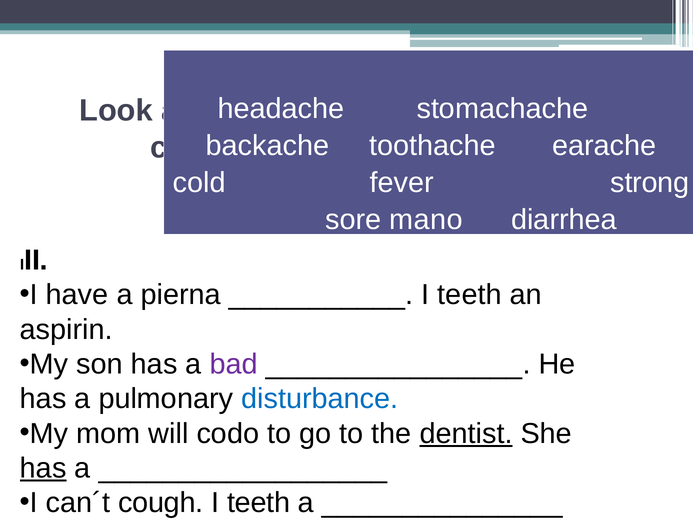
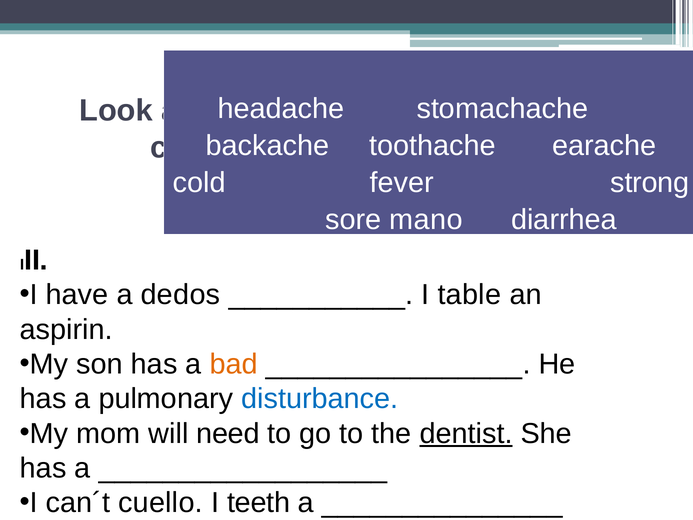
pierna: pierna -> dedos (181, 295)
teeth: teeth -> table (469, 295)
bad colour: purple -> orange (234, 364)
codo: codo -> need (228, 433)
has underline: present -> none (43, 468)
cough: cough -> cuello (160, 503)
